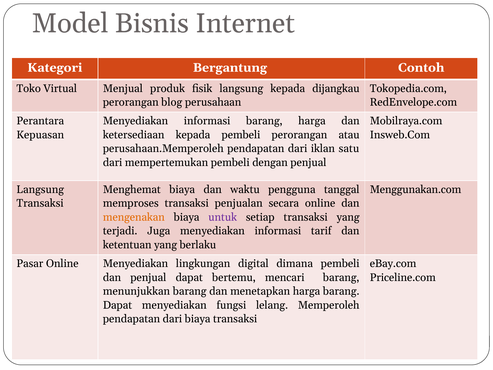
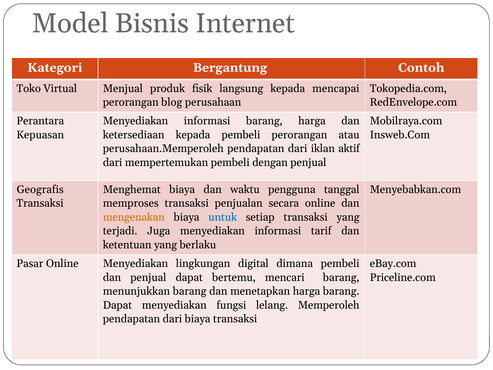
dijangkau: dijangkau -> mencapai (336, 88)
satu: satu -> aktif (349, 149)
Langsung: Langsung -> Geografis (40, 189)
Menggunakan.com: Menggunakan.com -> Menyebabkan.com (415, 189)
untuk colour: purple -> blue (223, 217)
